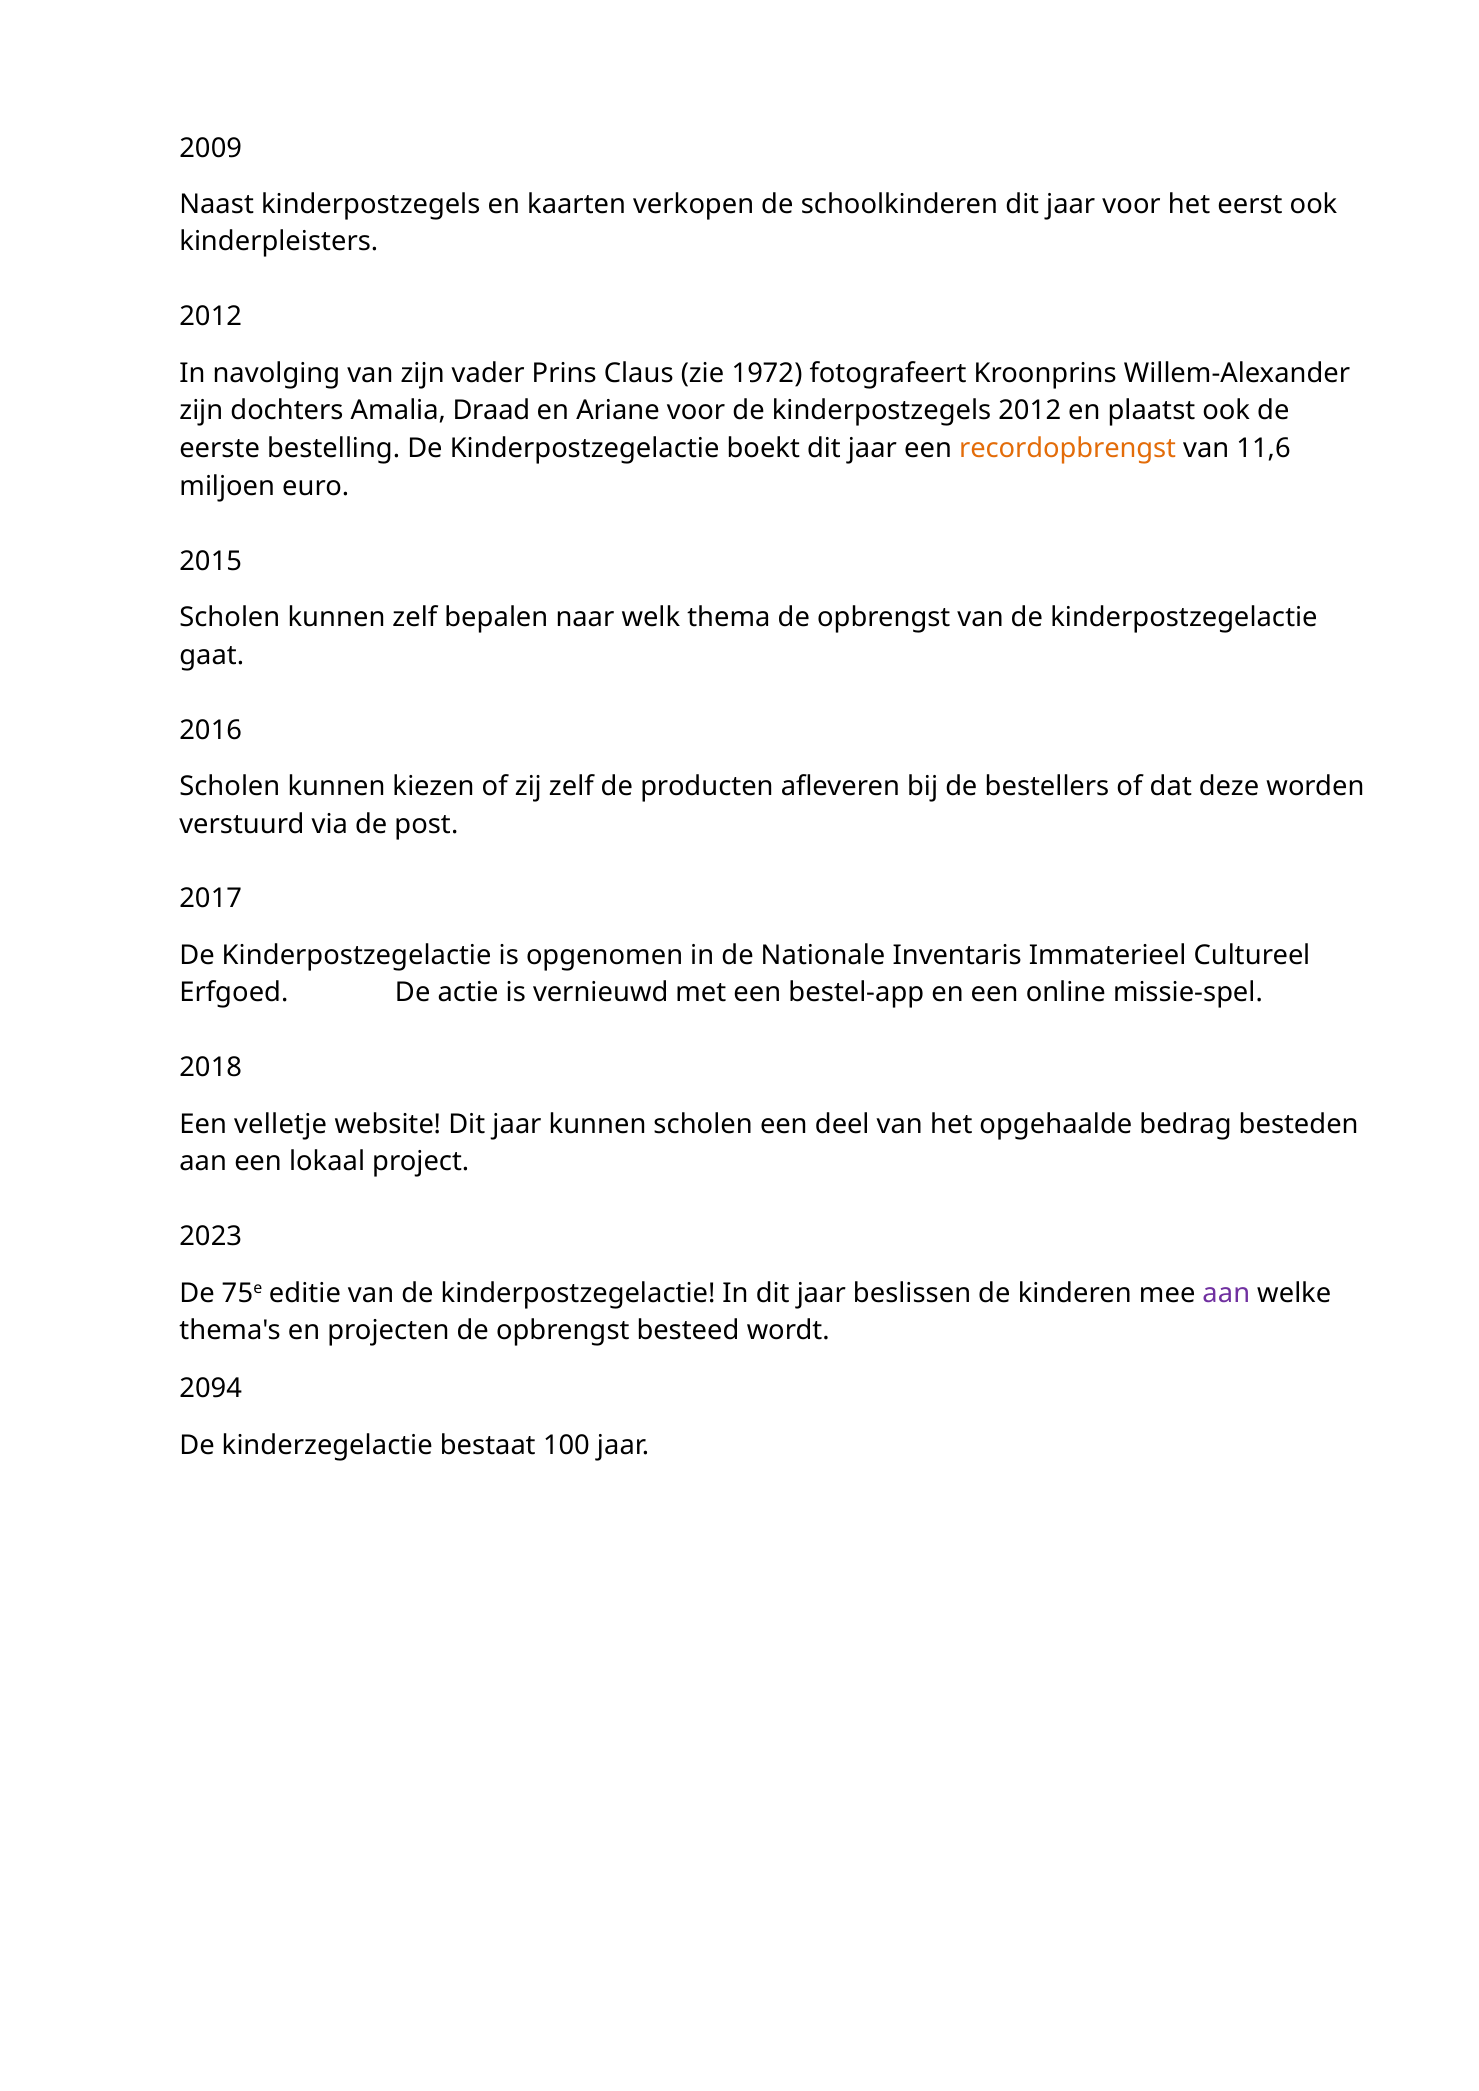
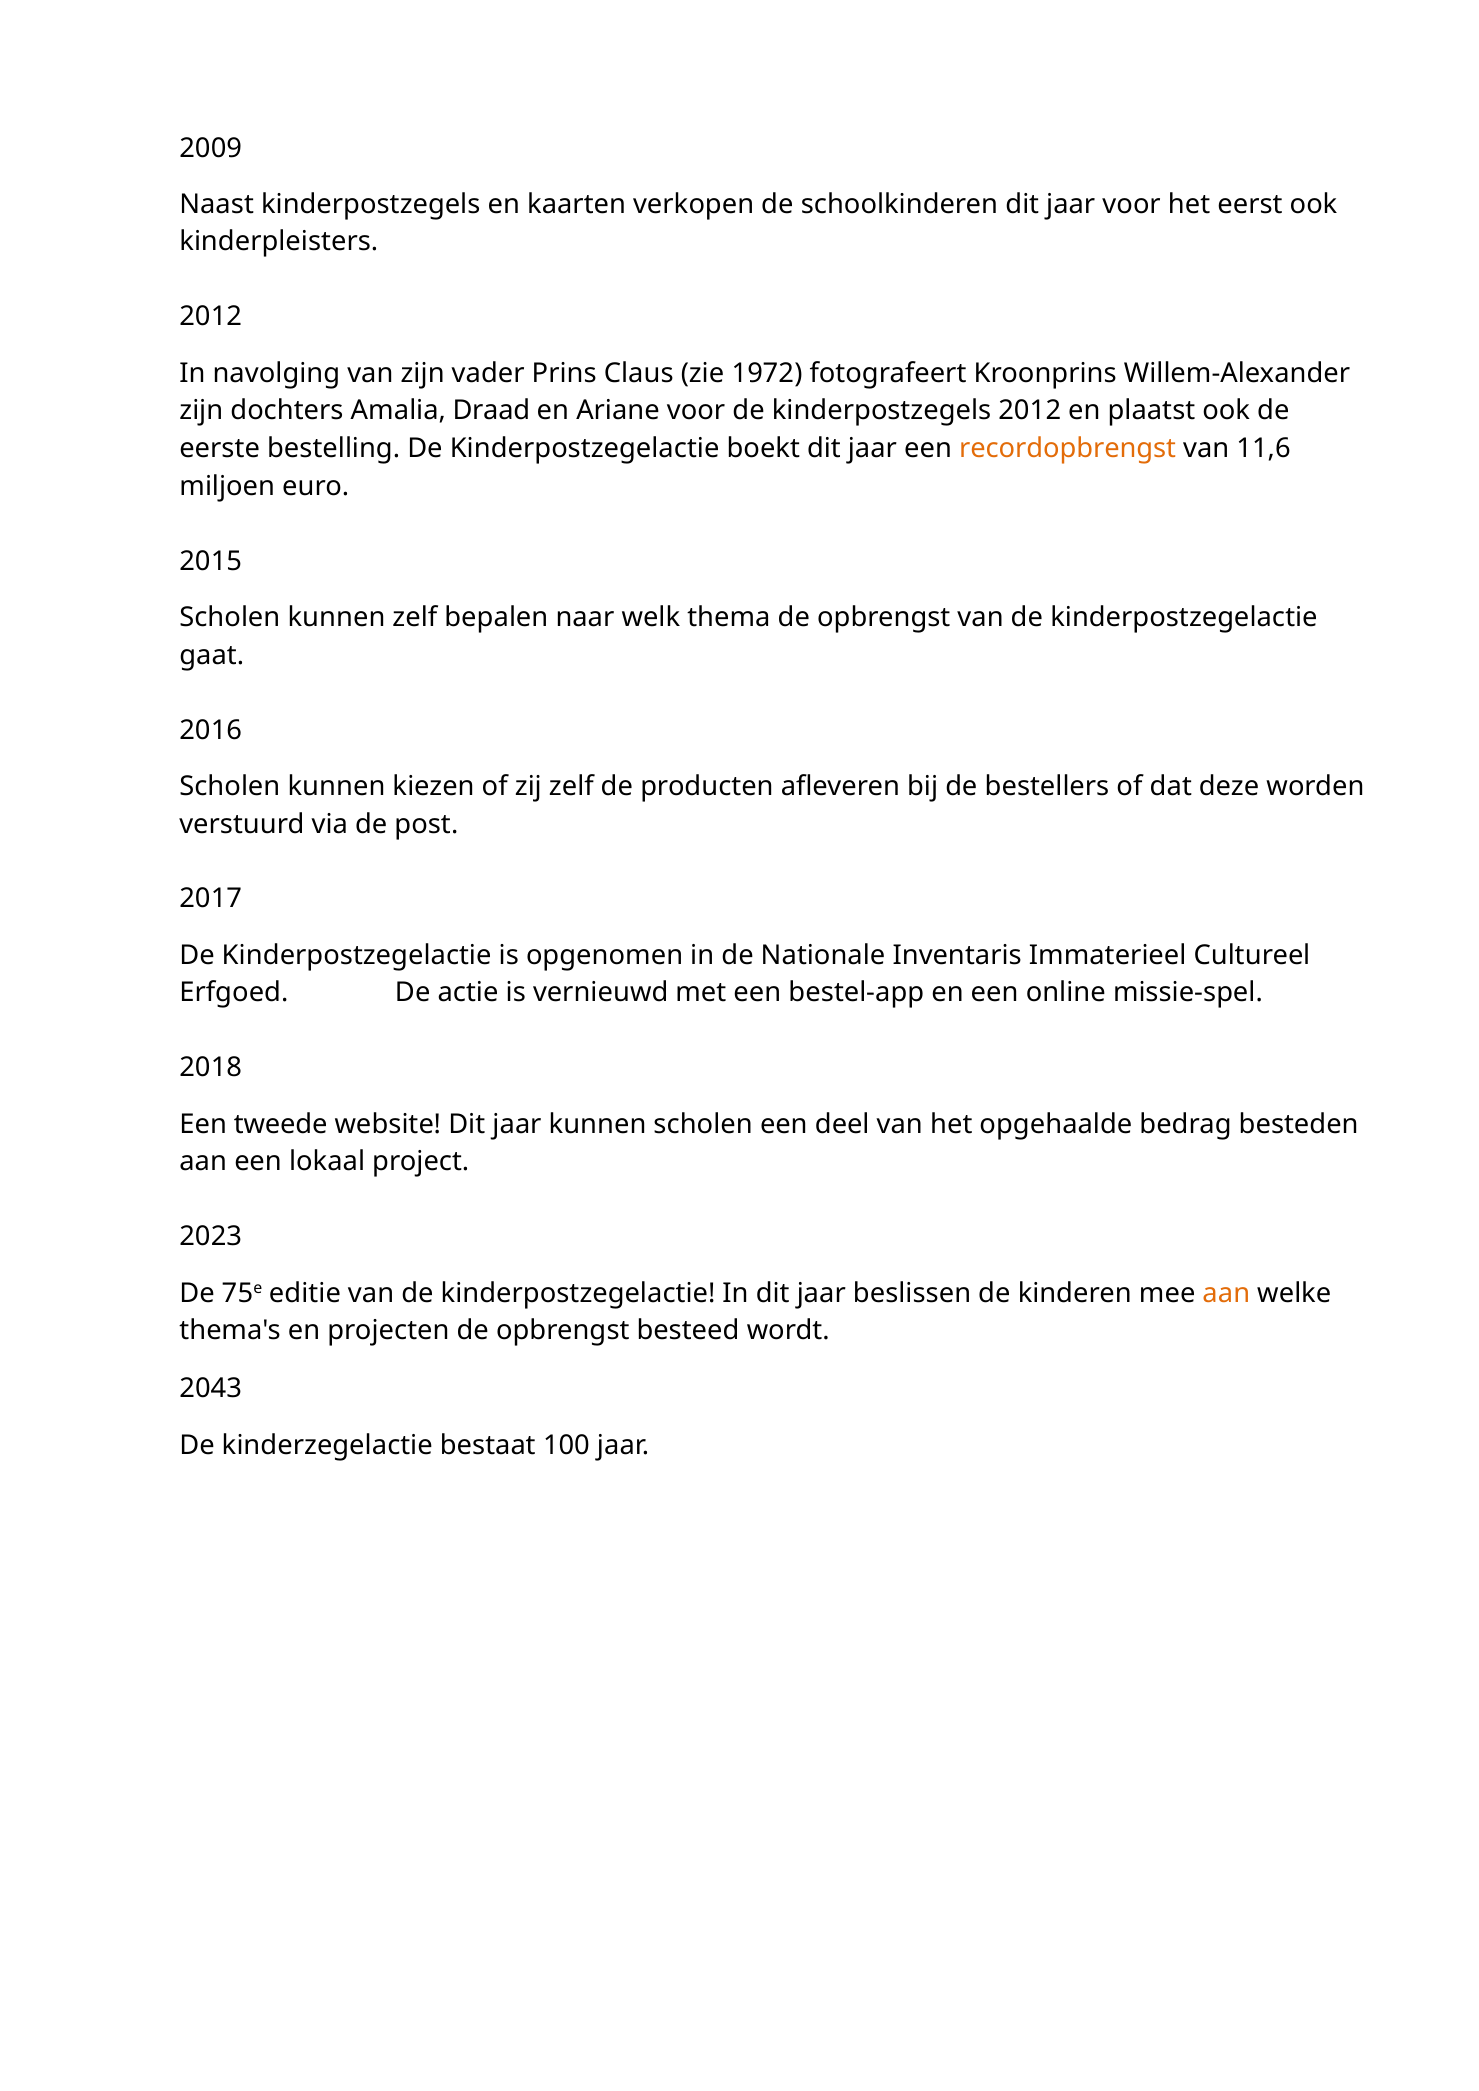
velletje: velletje -> tweede (281, 1125)
aan colour: purple -> orange (1226, 1294)
2094: 2094 -> 2043 (211, 1389)
